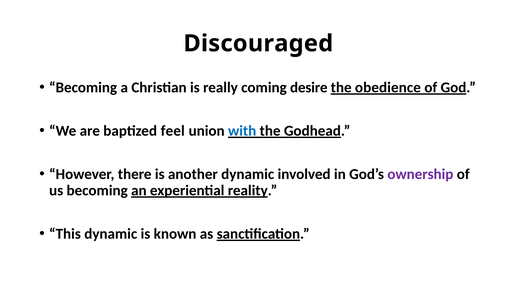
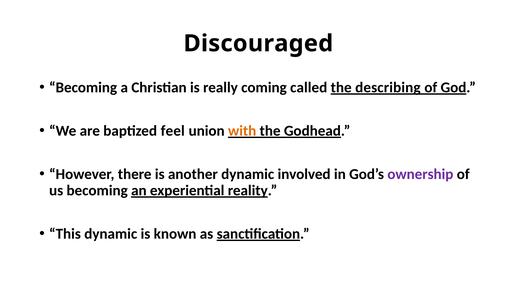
desire: desire -> called (309, 87)
obedience: obedience -> describing (388, 87)
with colour: blue -> orange (242, 131)
